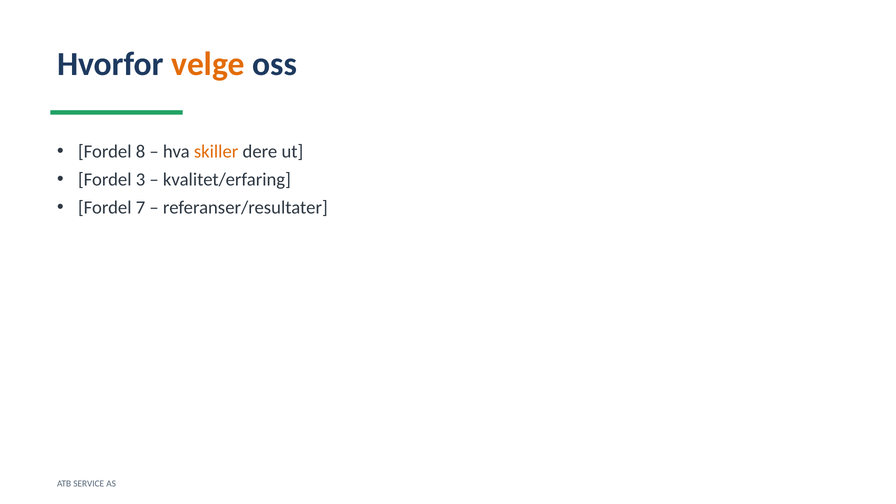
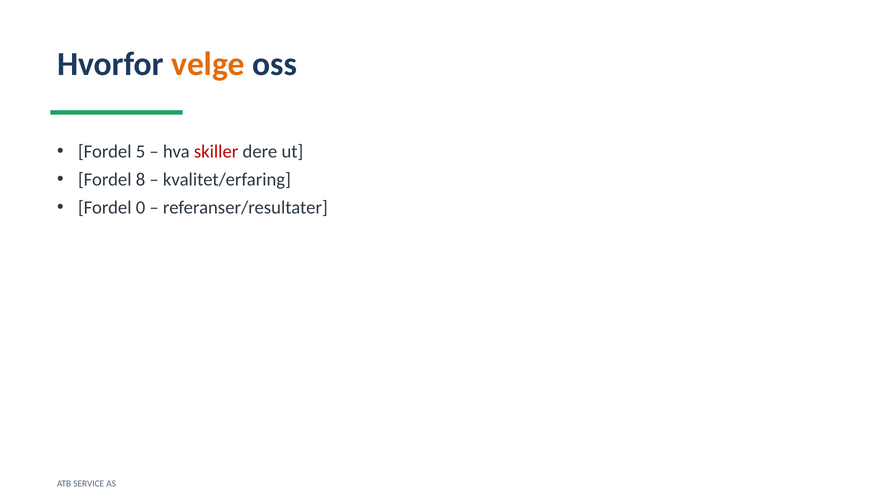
8: 8 -> 5 (141, 152)
skiller colour: orange -> red (216, 152)
3: 3 -> 8 (141, 180)
7: 7 -> 0 (141, 208)
